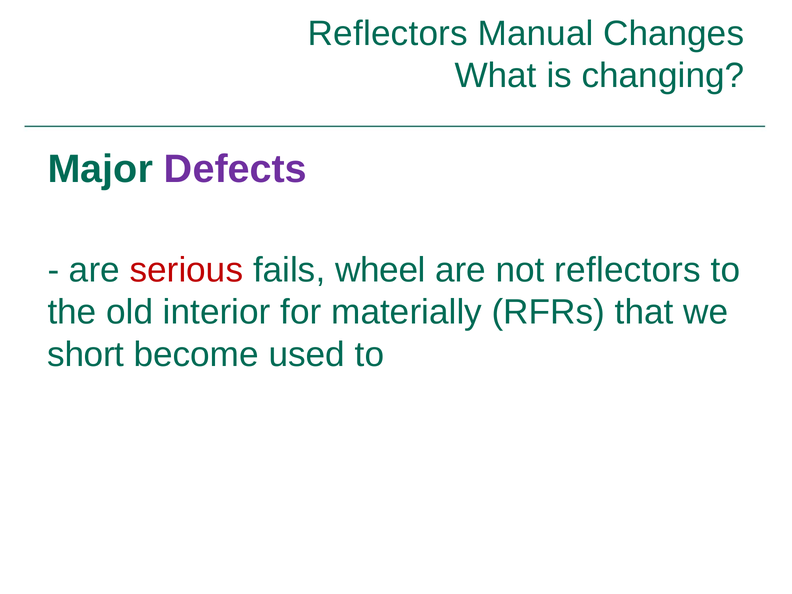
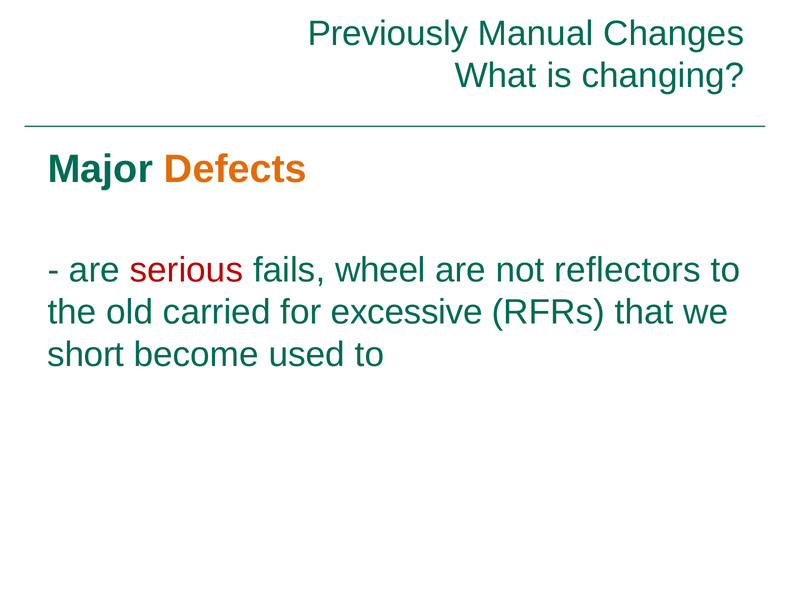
Reflectors: Reflectors -> Previously (388, 33)
Defects colour: purple -> orange (235, 169)
interior: interior -> carried (217, 312)
materially: materially -> excessive (407, 312)
